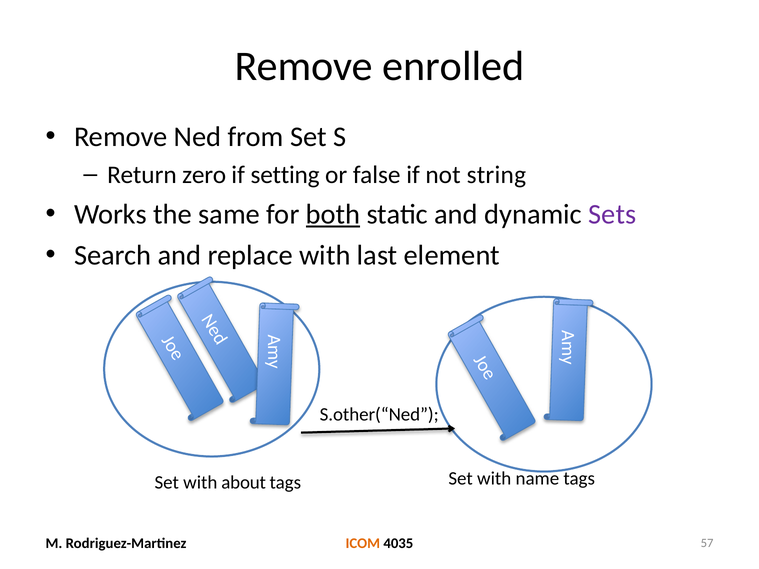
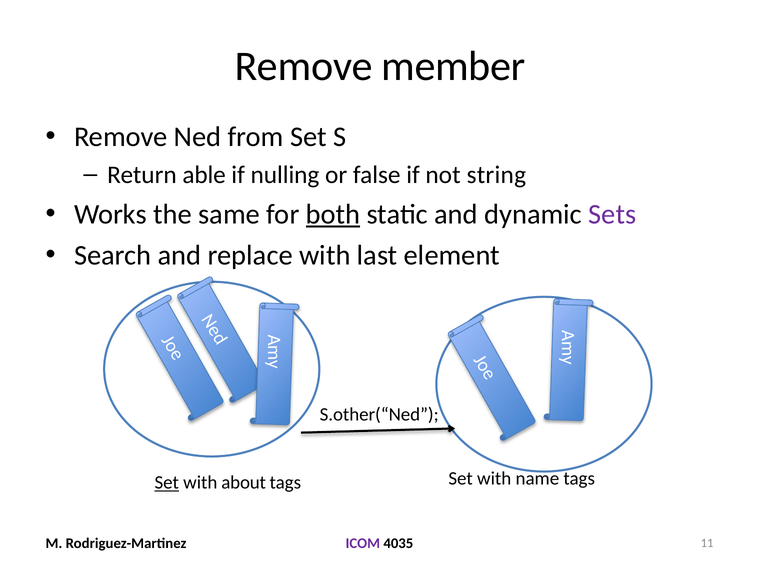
enrolled: enrolled -> member (453, 66)
zero: zero -> able (204, 175)
setting: setting -> nulling (285, 175)
Set underline: none -> present (167, 483)
ICOM colour: orange -> purple (363, 544)
57: 57 -> 11 (707, 544)
